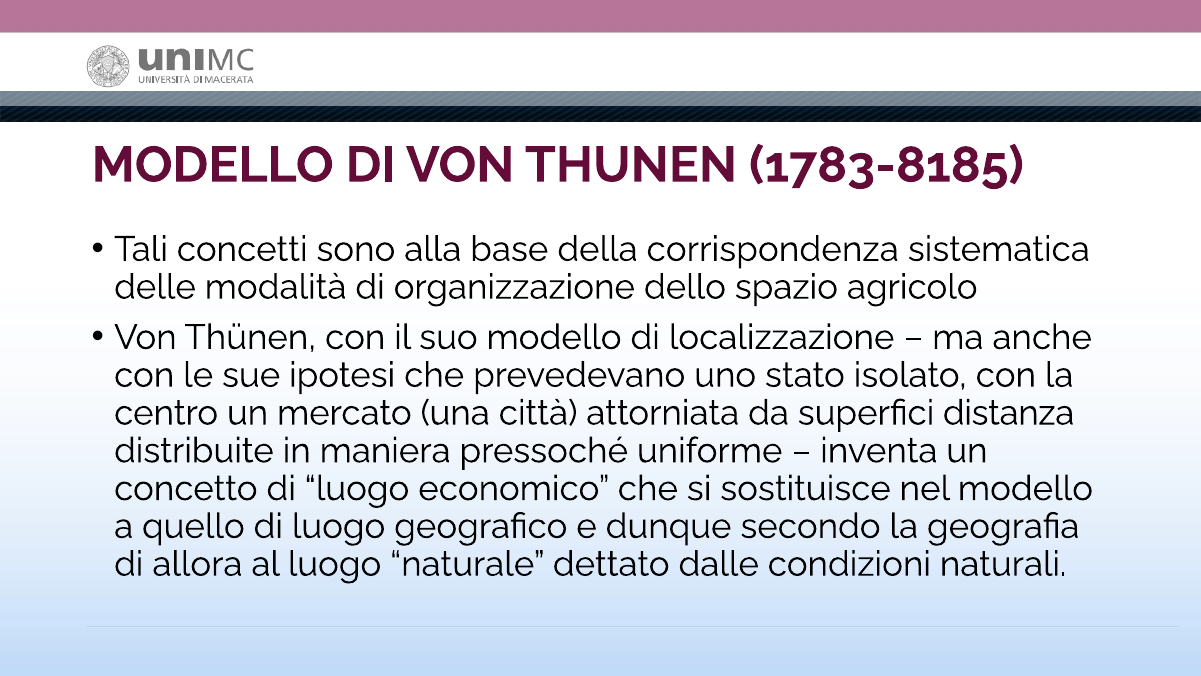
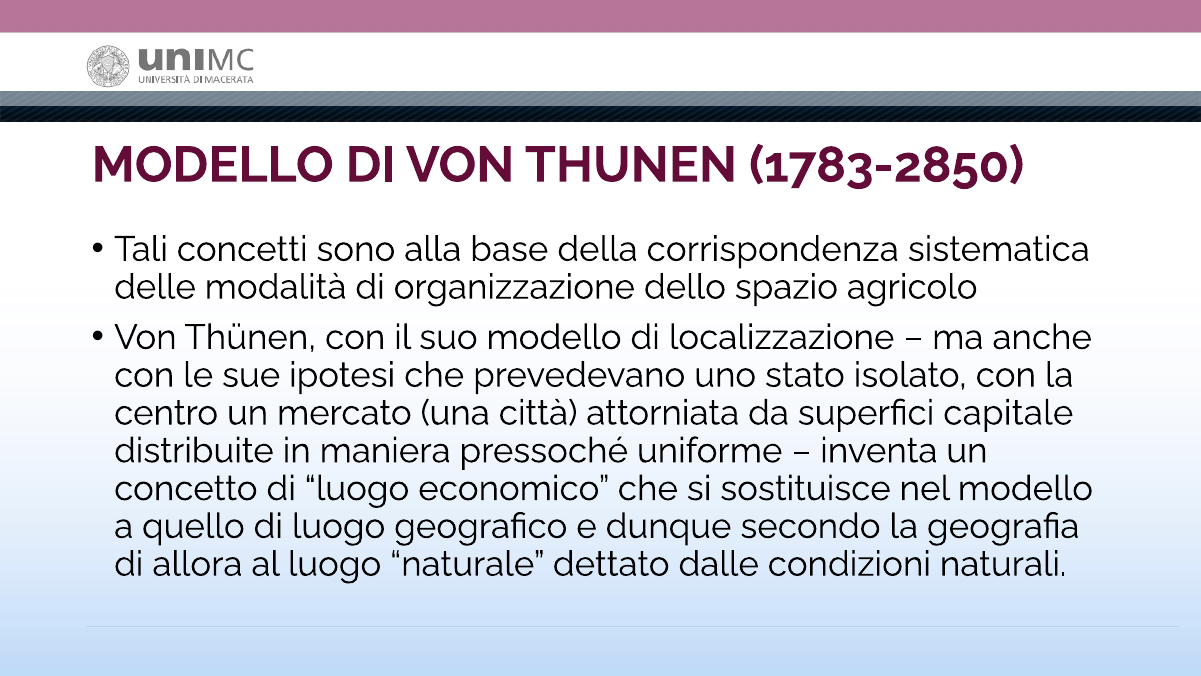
1783-8185: 1783-8185 -> 1783-2850 (887, 165)
distanza: distanza -> capitale (1008, 413)
